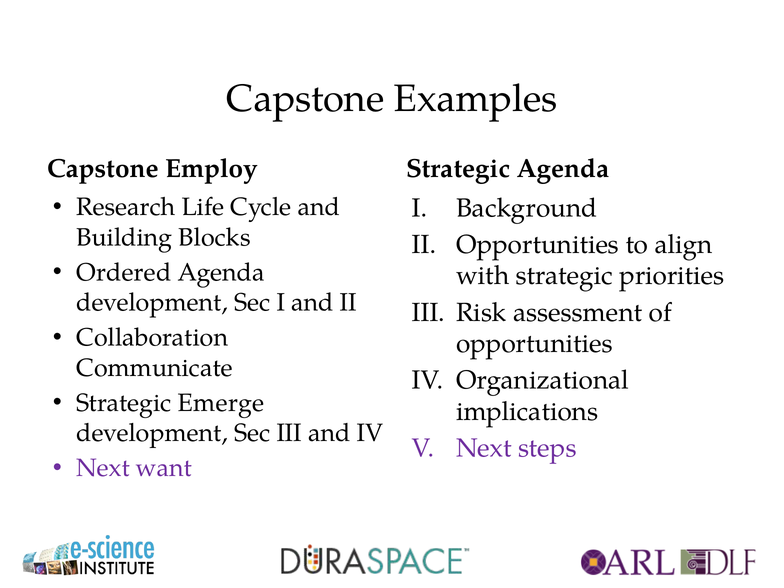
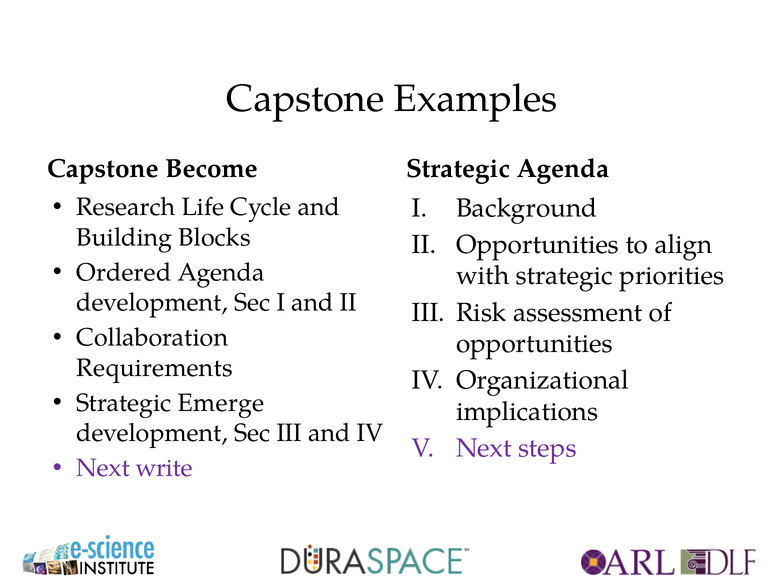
Employ: Employ -> Become (212, 169)
Communicate: Communicate -> Requirements (155, 368)
want: want -> write (164, 468)
